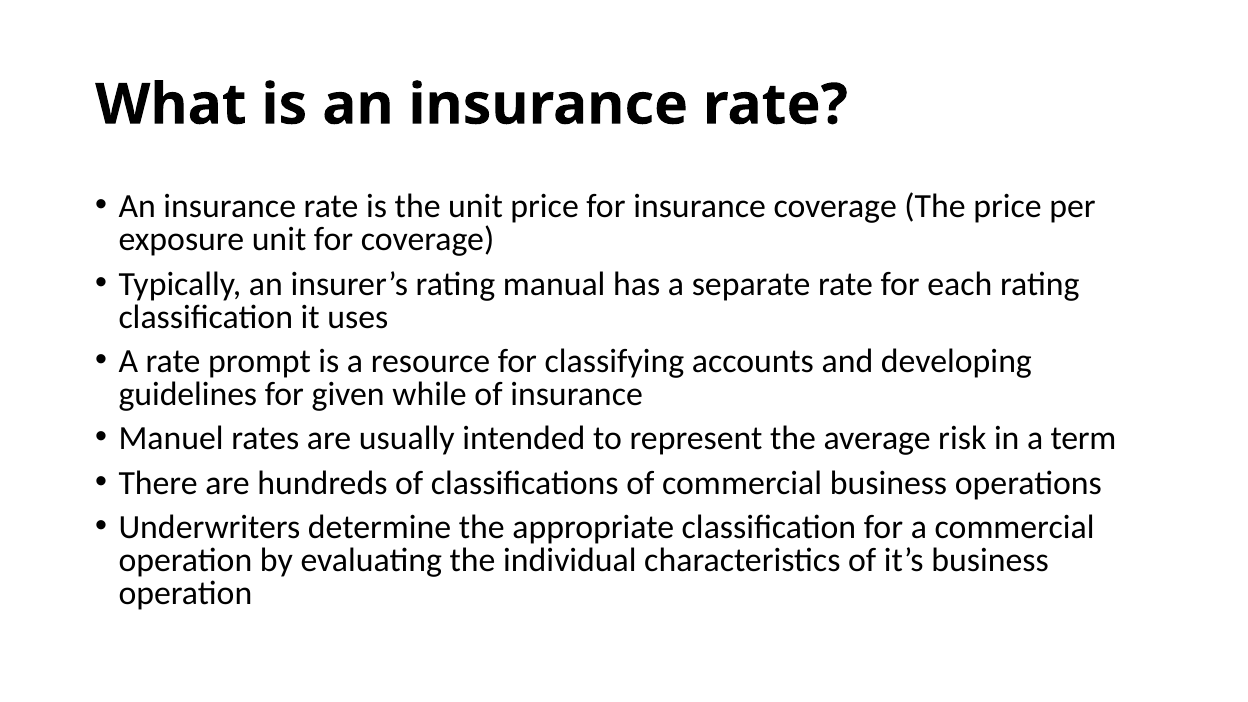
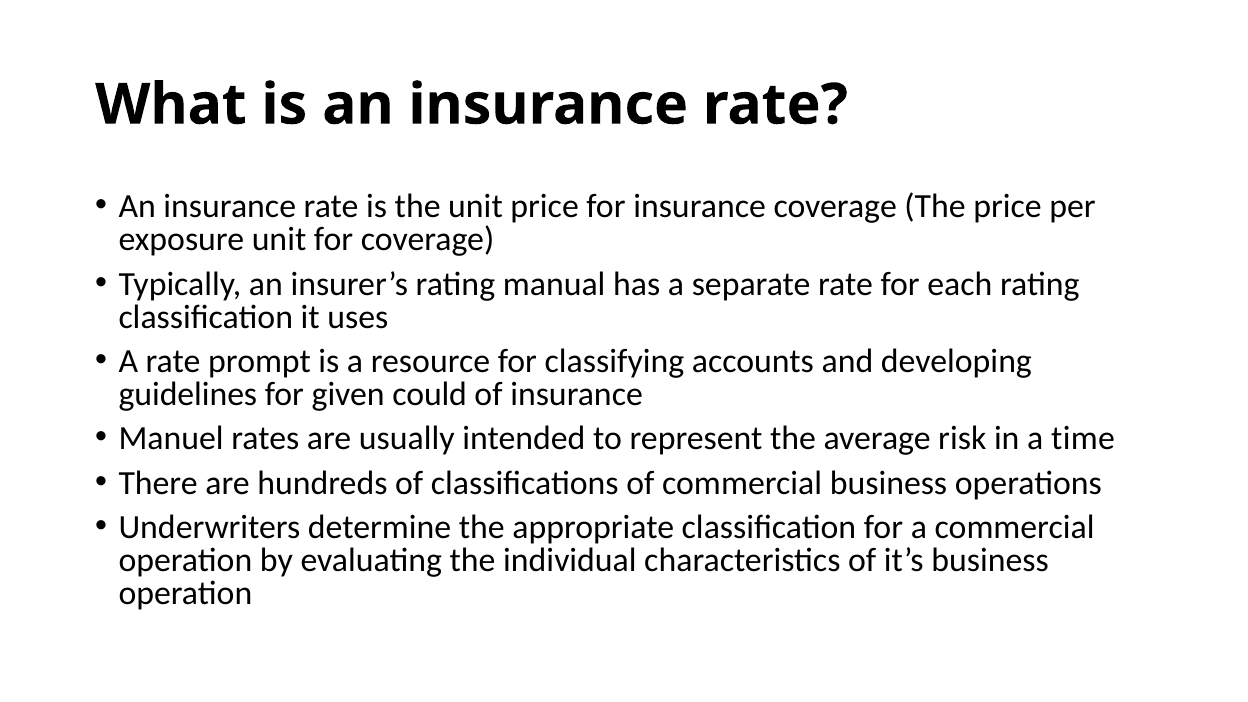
while: while -> could (430, 394)
term: term -> time (1083, 439)
